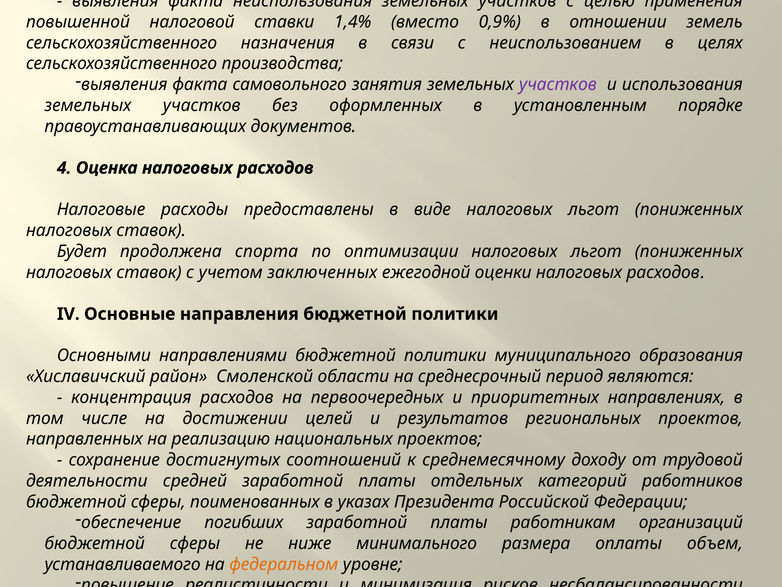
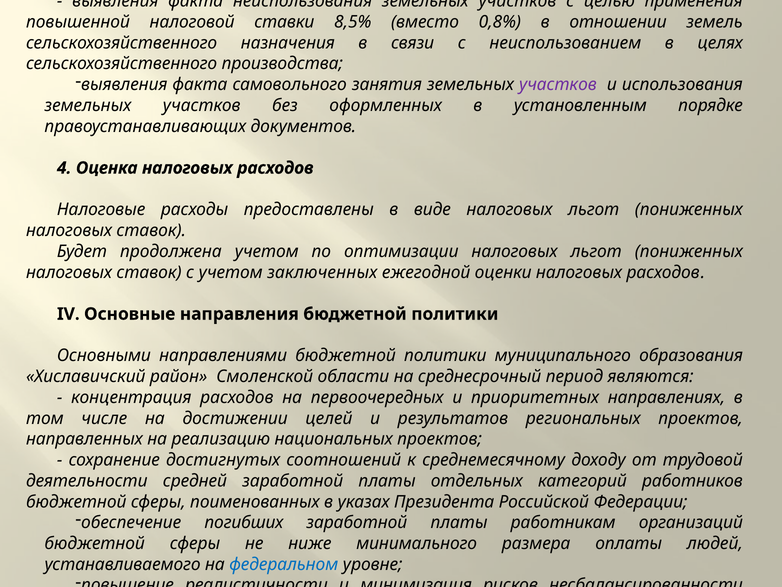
1,4%: 1,4% -> 8,5% (353, 22)
0,9%: 0,9% -> 0,8% (500, 22)
продолжена спорта: спорта -> учетом (267, 251)
объем: объем -> людей (715, 543)
федеральном colour: orange -> blue (284, 564)
